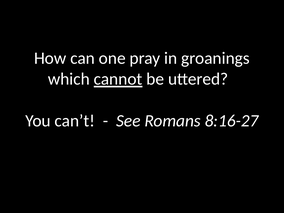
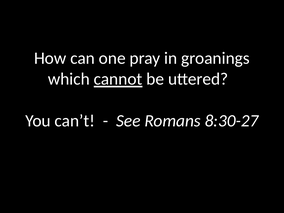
8:16-27: 8:16-27 -> 8:30-27 (232, 121)
